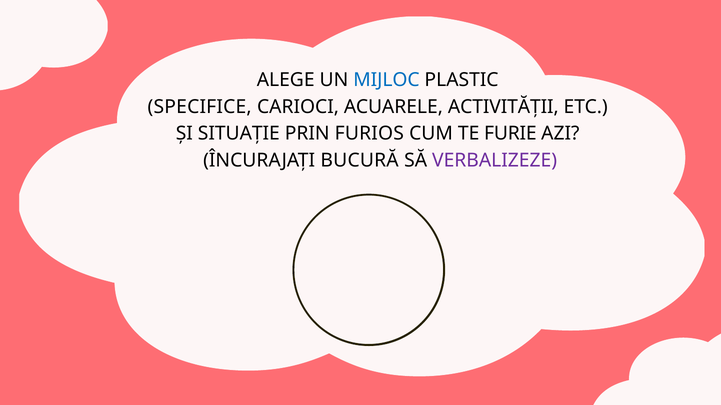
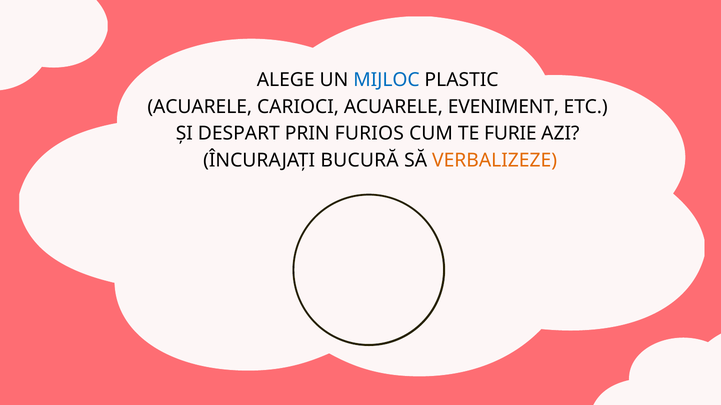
SPECIFICE: SPECIFICE -> ACUARELE (200, 107)
ACTIVITĂȚII: ACTIVITĂȚII -> EVENIMENT (503, 107)
SITUAȚIE: SITUAȚIE -> DESPART (239, 134)
VERBALIZEZE colour: purple -> orange (495, 161)
